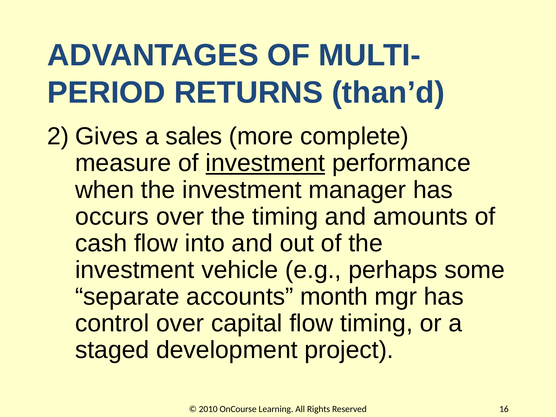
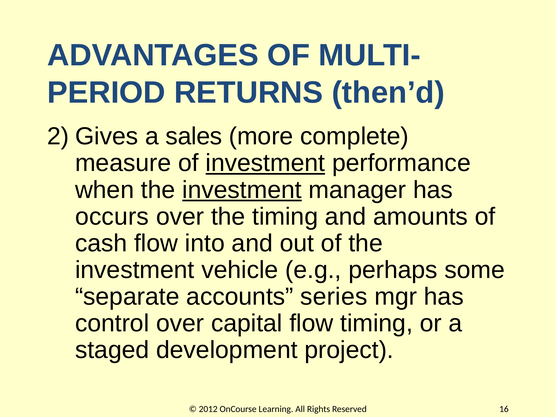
than’d: than’d -> then’d (388, 92)
investment underline: none -> present (242, 190)
month: month -> series (334, 297)
2010: 2010 -> 2012 (208, 409)
